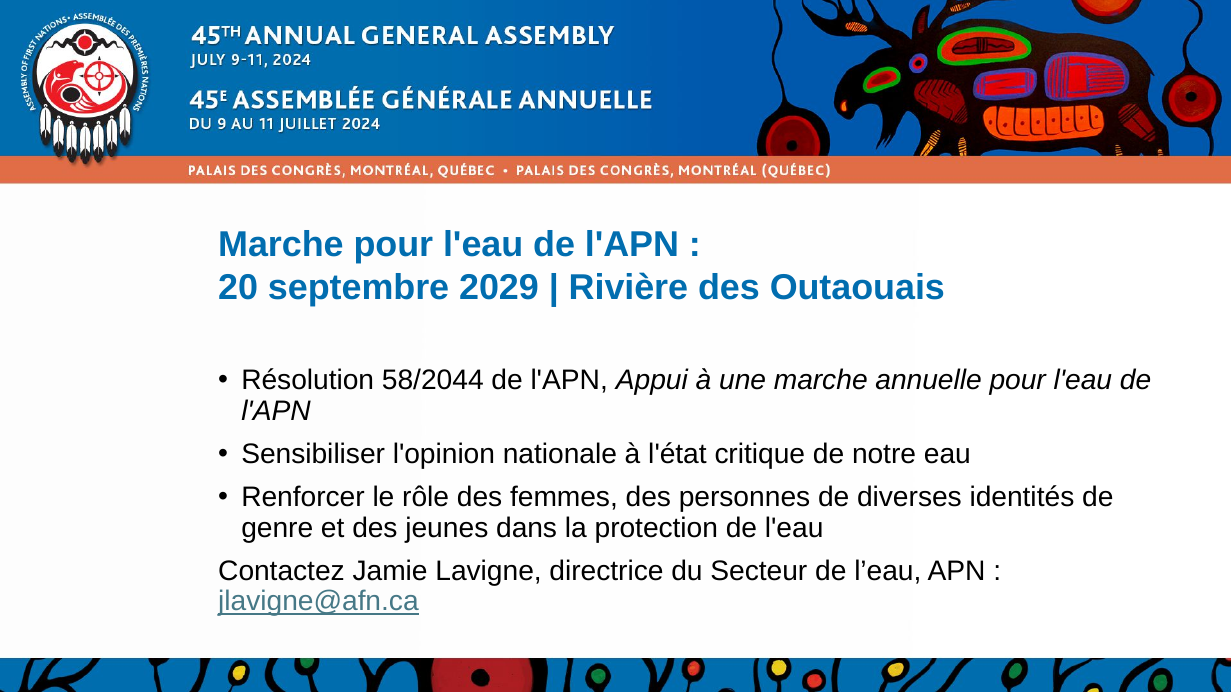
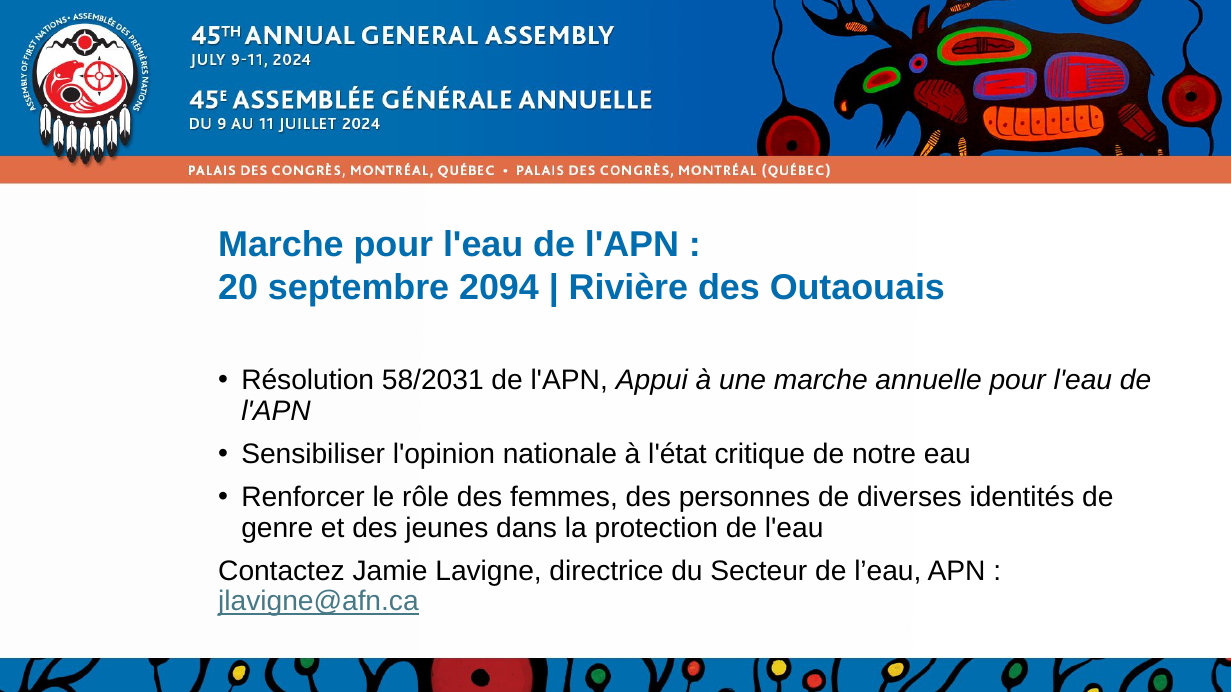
2029: 2029 -> 2094 (499, 288)
58/2044: 58/2044 -> 58/2031 (433, 381)
